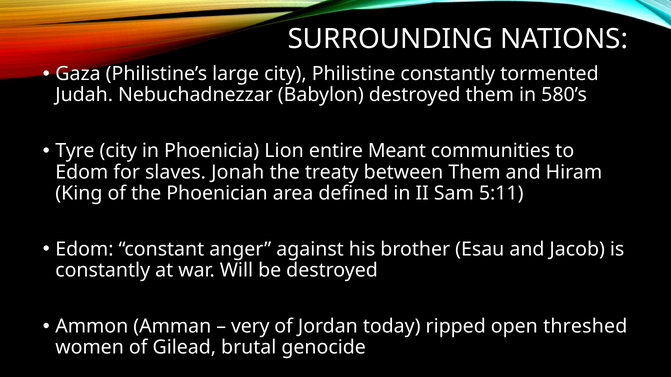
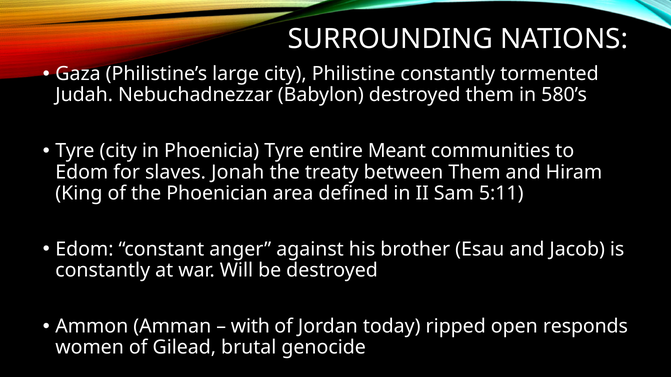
Phoenicia Lion: Lion -> Tyre (284, 151)
very: very -> with (250, 327)
threshed: threshed -> responds (585, 327)
